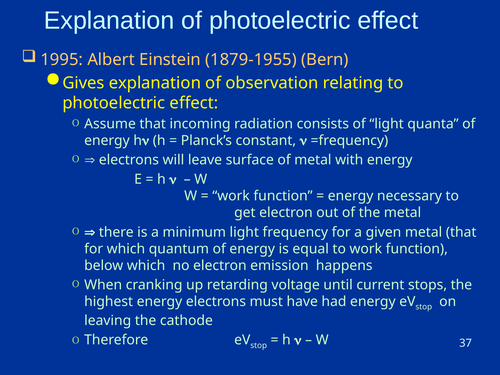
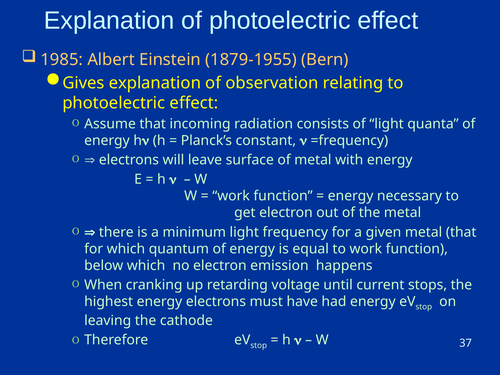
1995: 1995 -> 1985 (62, 60)
